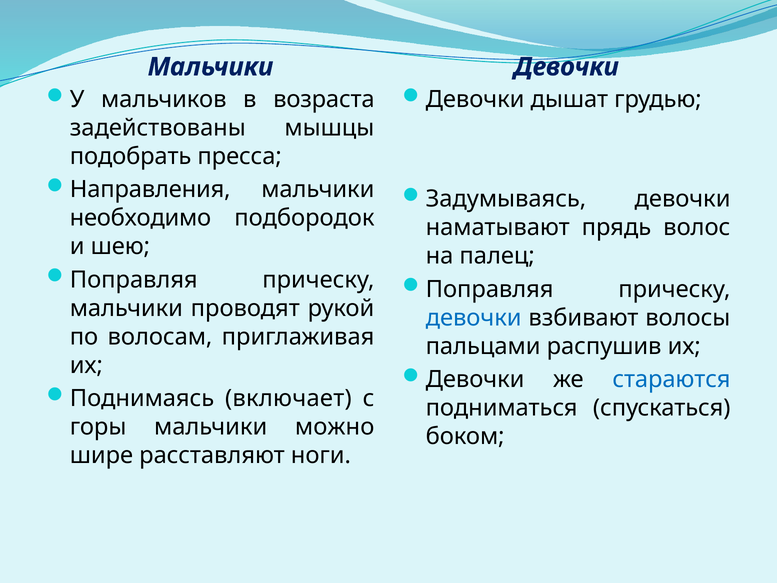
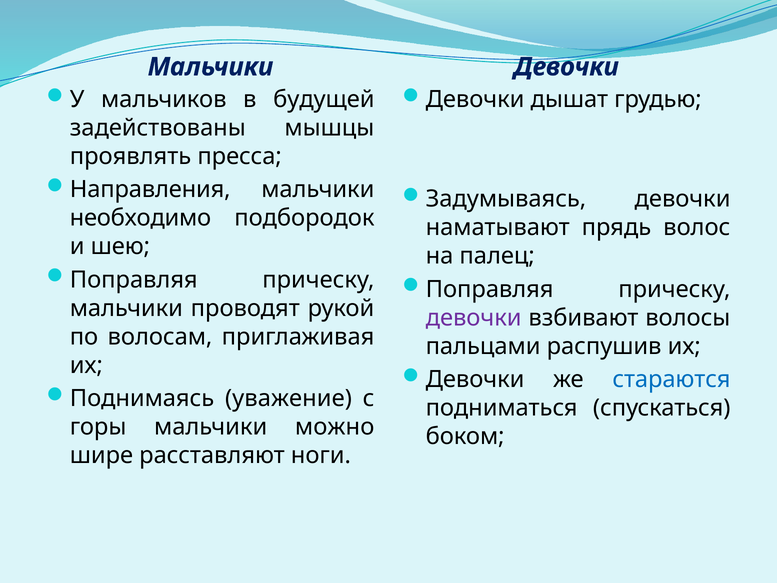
возраста: возраста -> будущей (324, 99)
подобрать: подобрать -> проявлять (131, 156)
девочки colour: blue -> purple (474, 318)
включает: включает -> уважение (288, 398)
